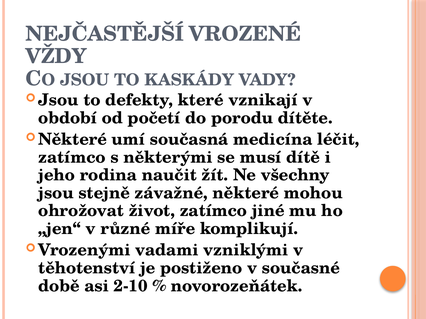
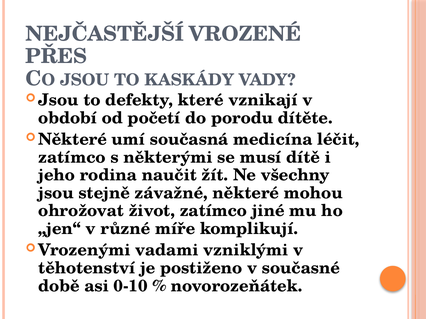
VŽDY: VŽDY -> PŘES (56, 56)
2-10: 2-10 -> 0-10 (131, 286)
